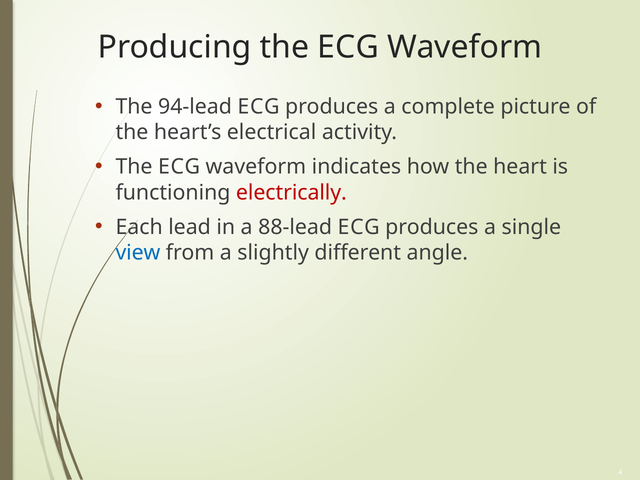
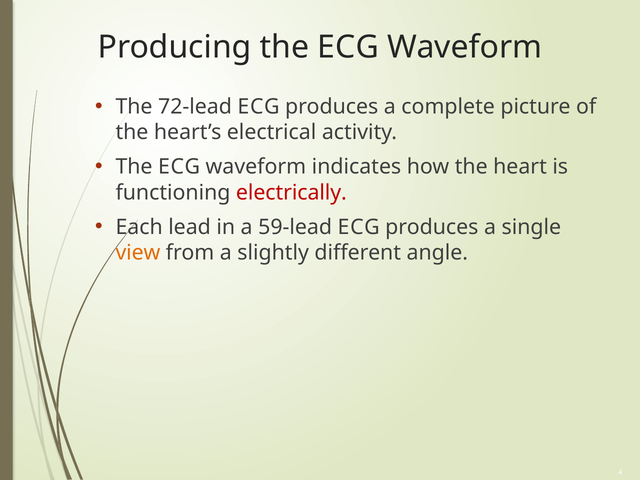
94-lead: 94-lead -> 72-lead (195, 107)
88-lead: 88-lead -> 59-lead (295, 227)
view colour: blue -> orange (138, 253)
